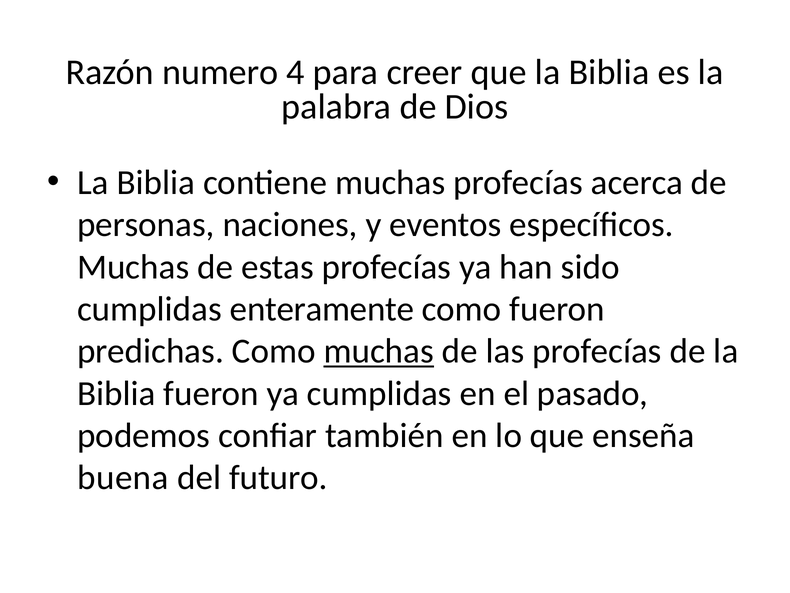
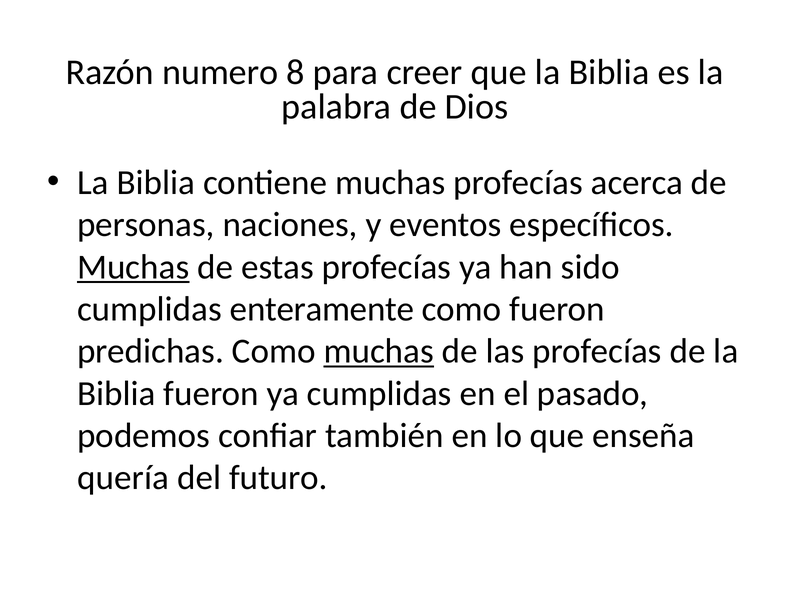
4: 4 -> 8 (295, 72)
Muchas underline: none -> present (133, 267)
buena: buena -> quería (123, 477)
